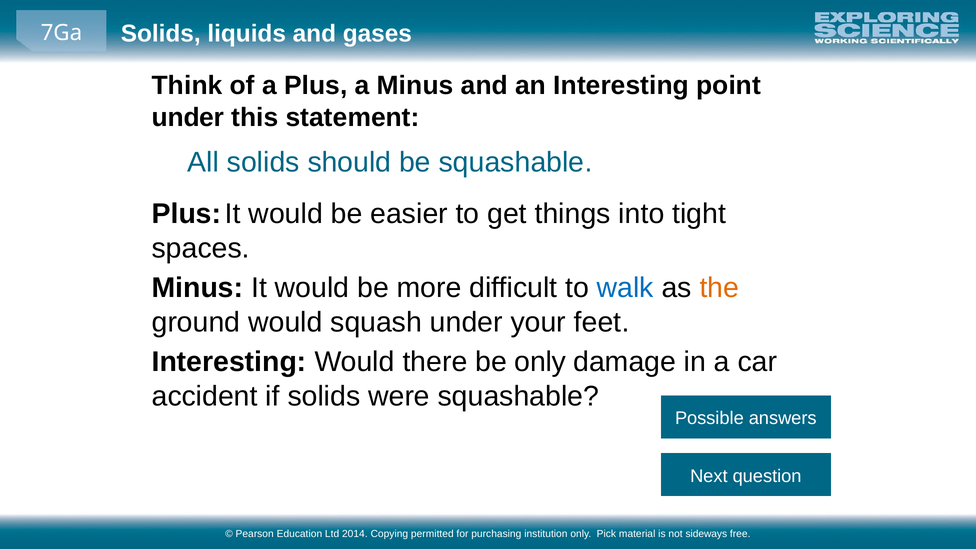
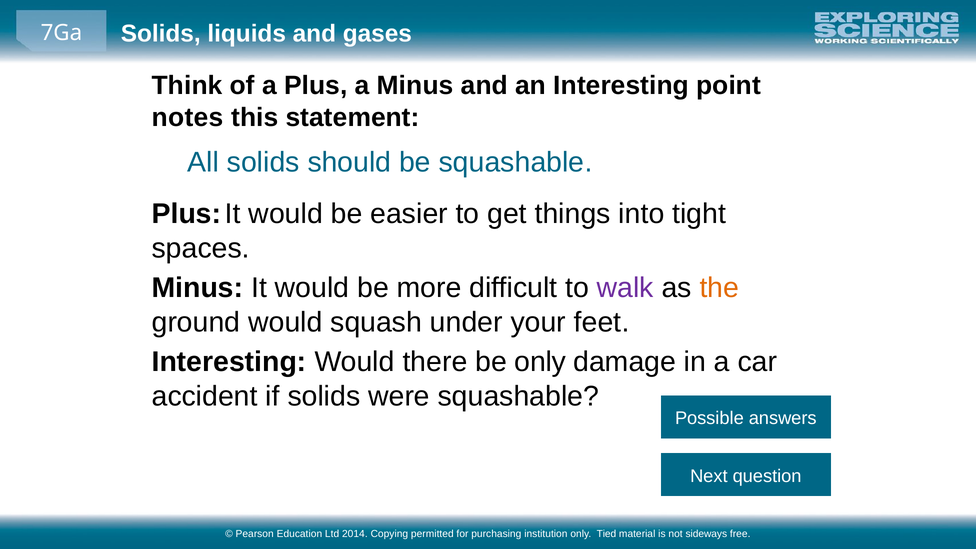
under: under -> notes (188, 117)
walk colour: blue -> purple (625, 288)
Pick: Pick -> Tied (606, 534)
